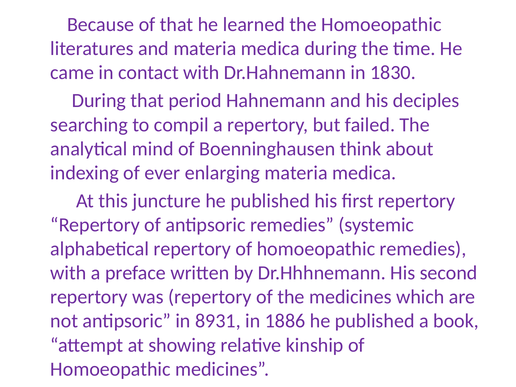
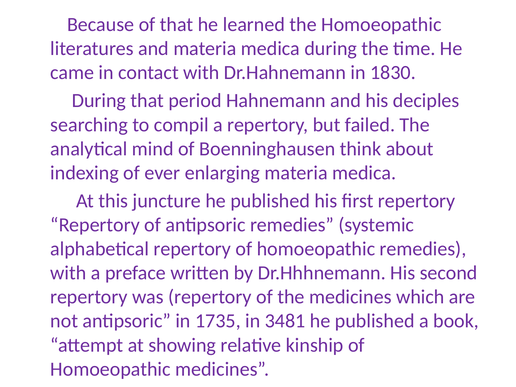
8931: 8931 -> 1735 (218, 321)
1886: 1886 -> 3481 (285, 321)
